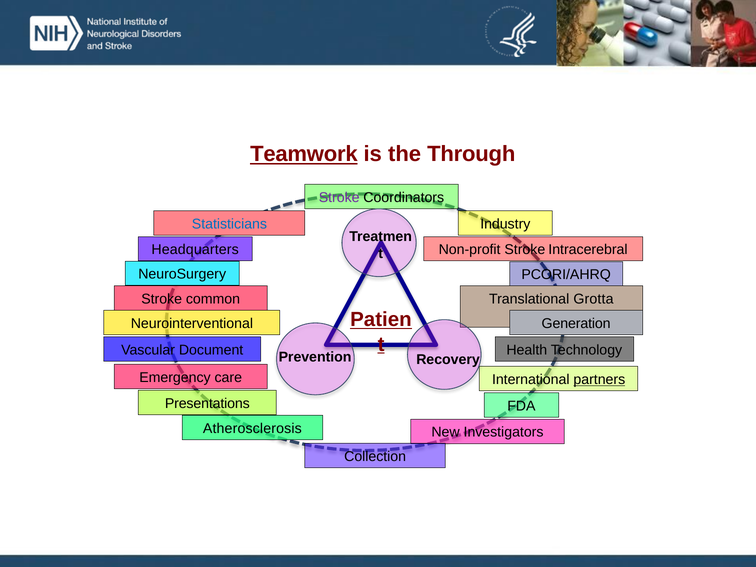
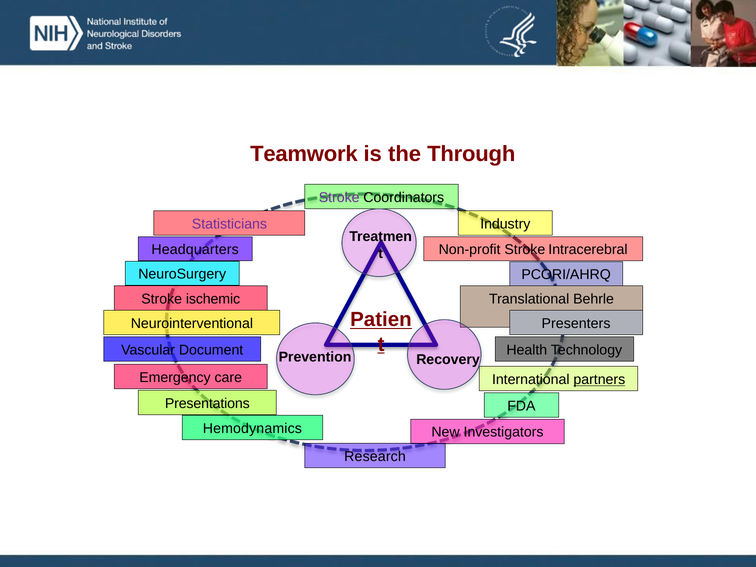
Teamwork underline: present -> none (304, 154)
Statisticians colour: blue -> purple (229, 224)
Grotta: Grotta -> Behrle (594, 299)
common: common -> ischemic (213, 299)
Generation: Generation -> Presenters (576, 324)
Atherosclerosis: Atherosclerosis -> Hemodynamics (252, 429)
Collection: Collection -> Research (375, 456)
